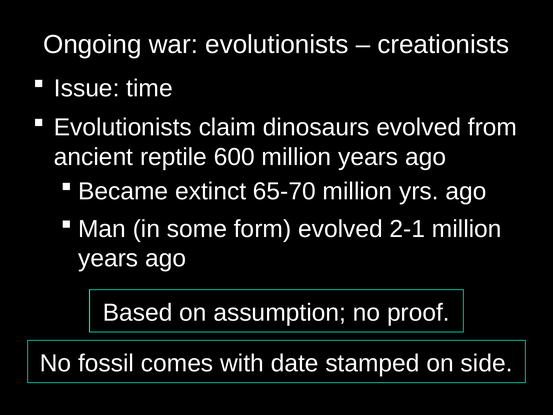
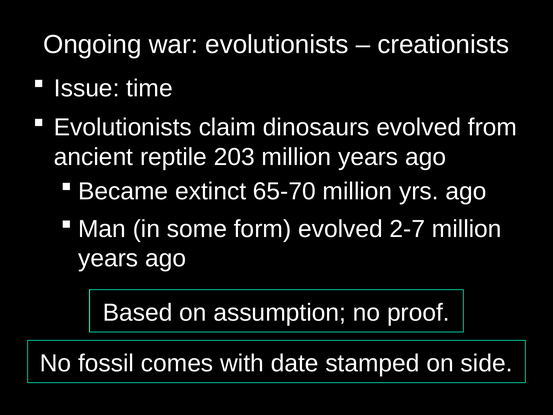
600: 600 -> 203 (234, 157)
2-1: 2-1 -> 2-7 (407, 229)
